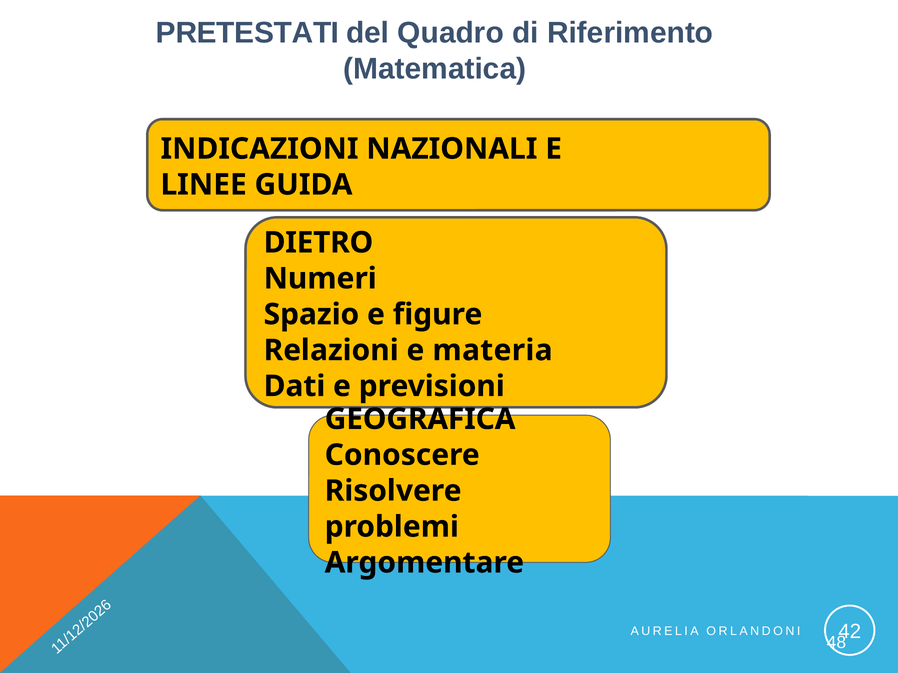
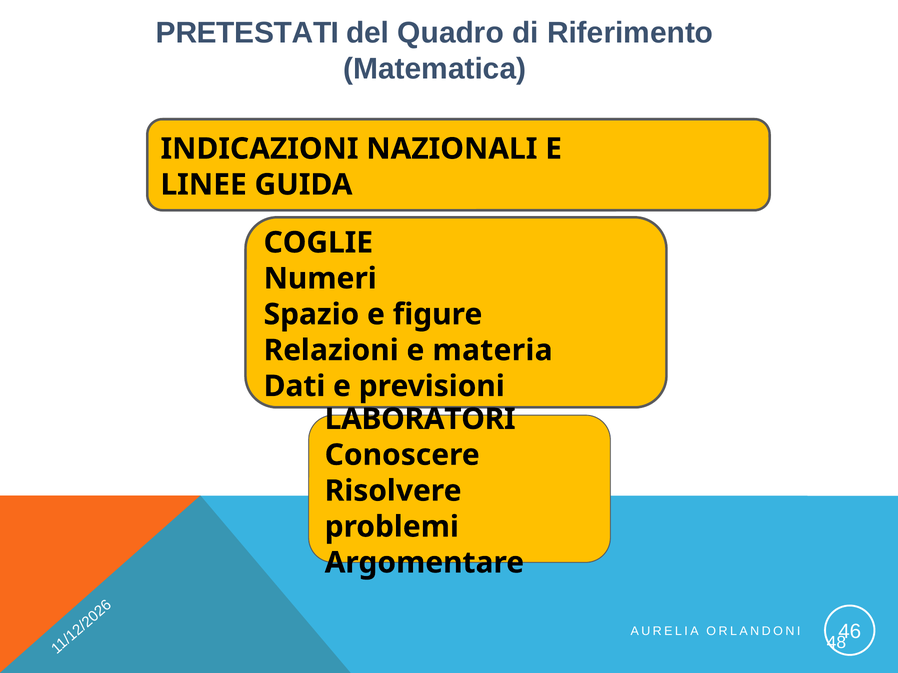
DIETRO: DIETRO -> COGLIE (318, 243)
GEOGRAFICA: GEOGRAFICA -> LABORATORI (420, 419)
42: 42 -> 46 (850, 632)
